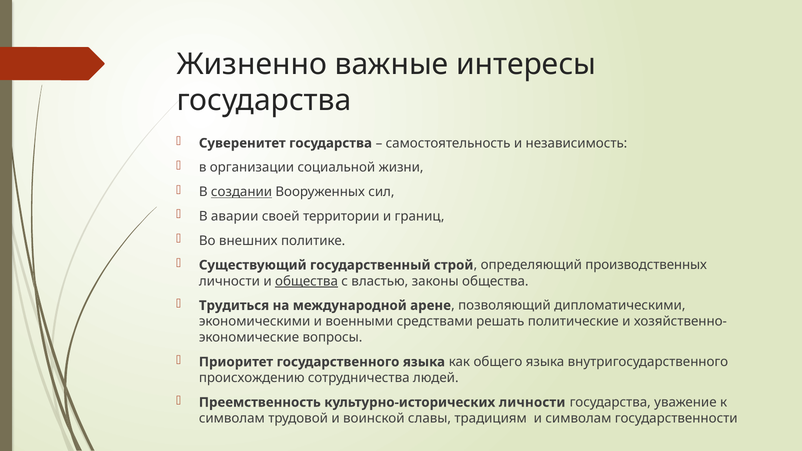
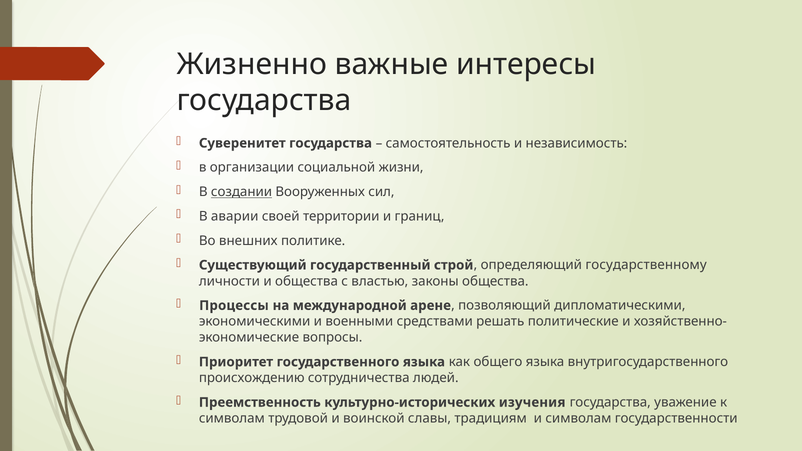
производственных: производственных -> государственному (646, 265)
общества underline: present -> none (307, 281)
Трудиться: Трудиться -> Процессы (234, 306)
культурно-исторических личности: личности -> изучения (532, 402)
